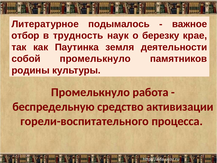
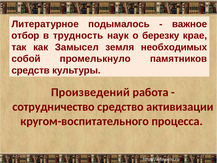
Паутинка: Паутинка -> Замысел (77, 47)
деятельности: деятельности -> необходимых (174, 47)
родины: родины -> средств (31, 70)
Промелькнуло: Промелькнуло -> Произведений (90, 92)
беспредельную: беспредельную -> сотрудничество (53, 107)
горели-воспитательного: горели-воспитательного -> кругом-воспитательного (85, 121)
